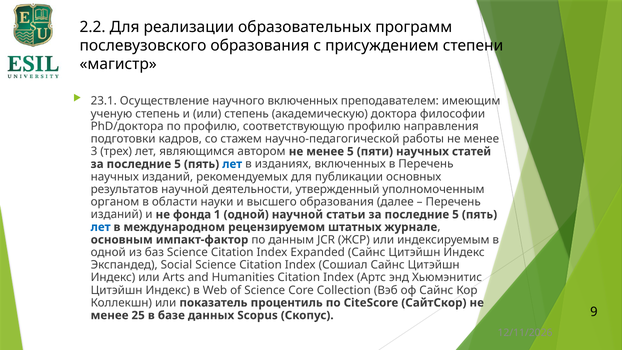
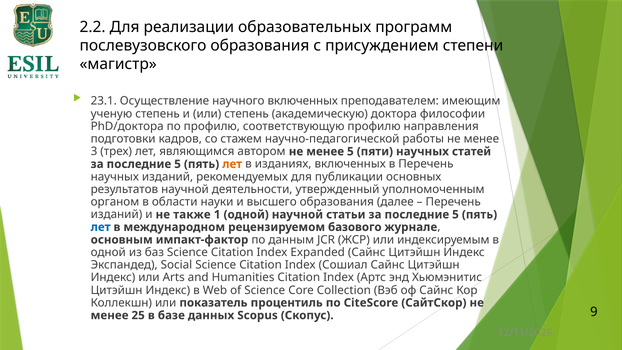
лет colour: blue -> orange (232, 164)
фонда: фонда -> также (192, 214)
штатных: штатных -> базового (355, 227)
